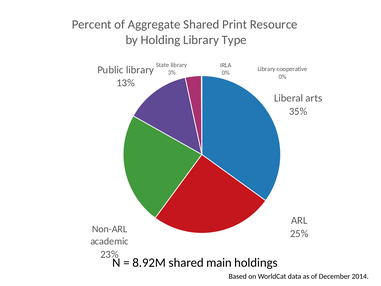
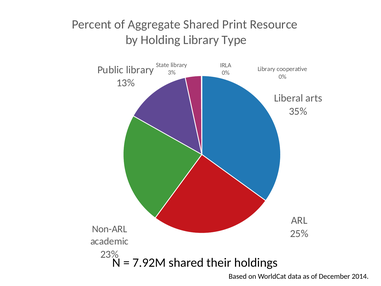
8.92M: 8.92M -> 7.92M (149, 262)
main: main -> their (219, 262)
